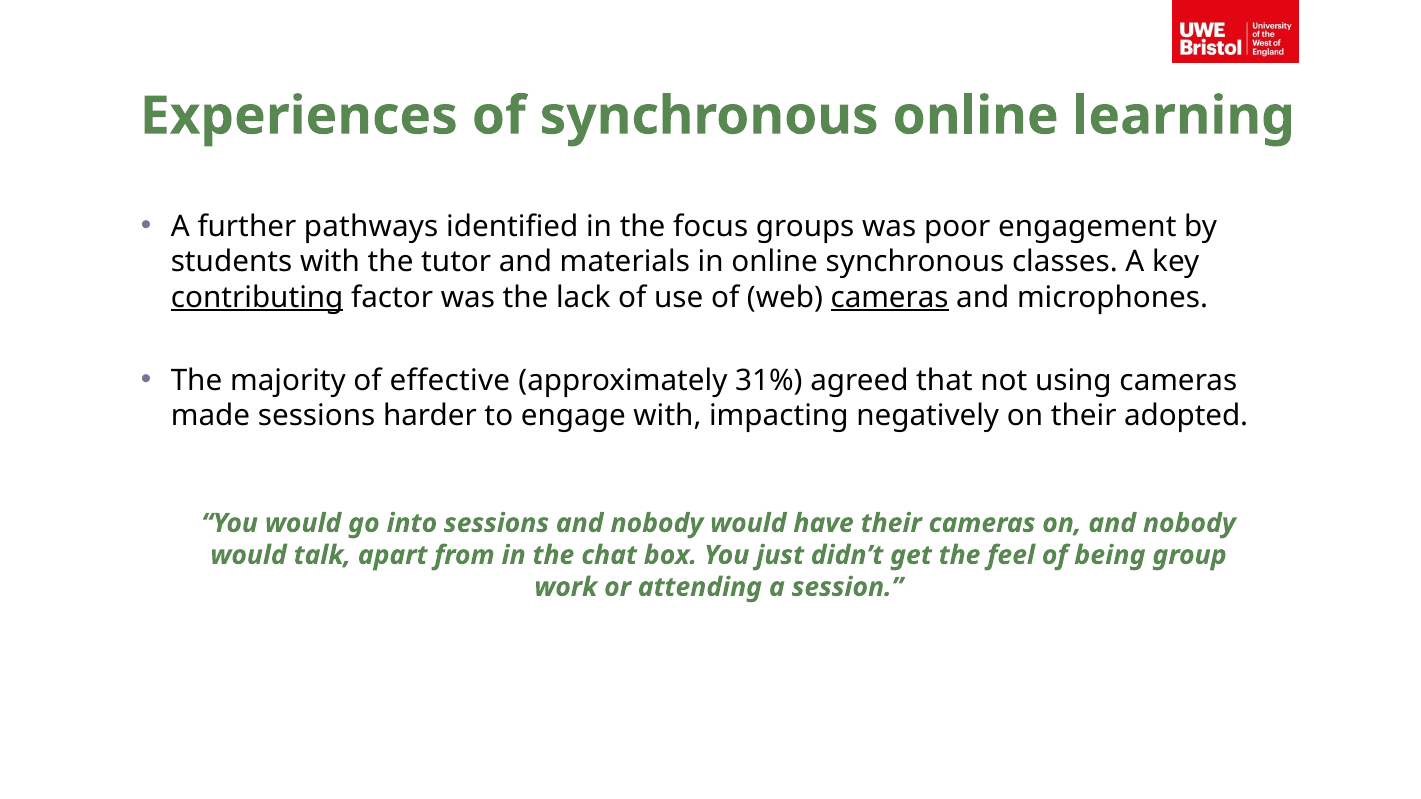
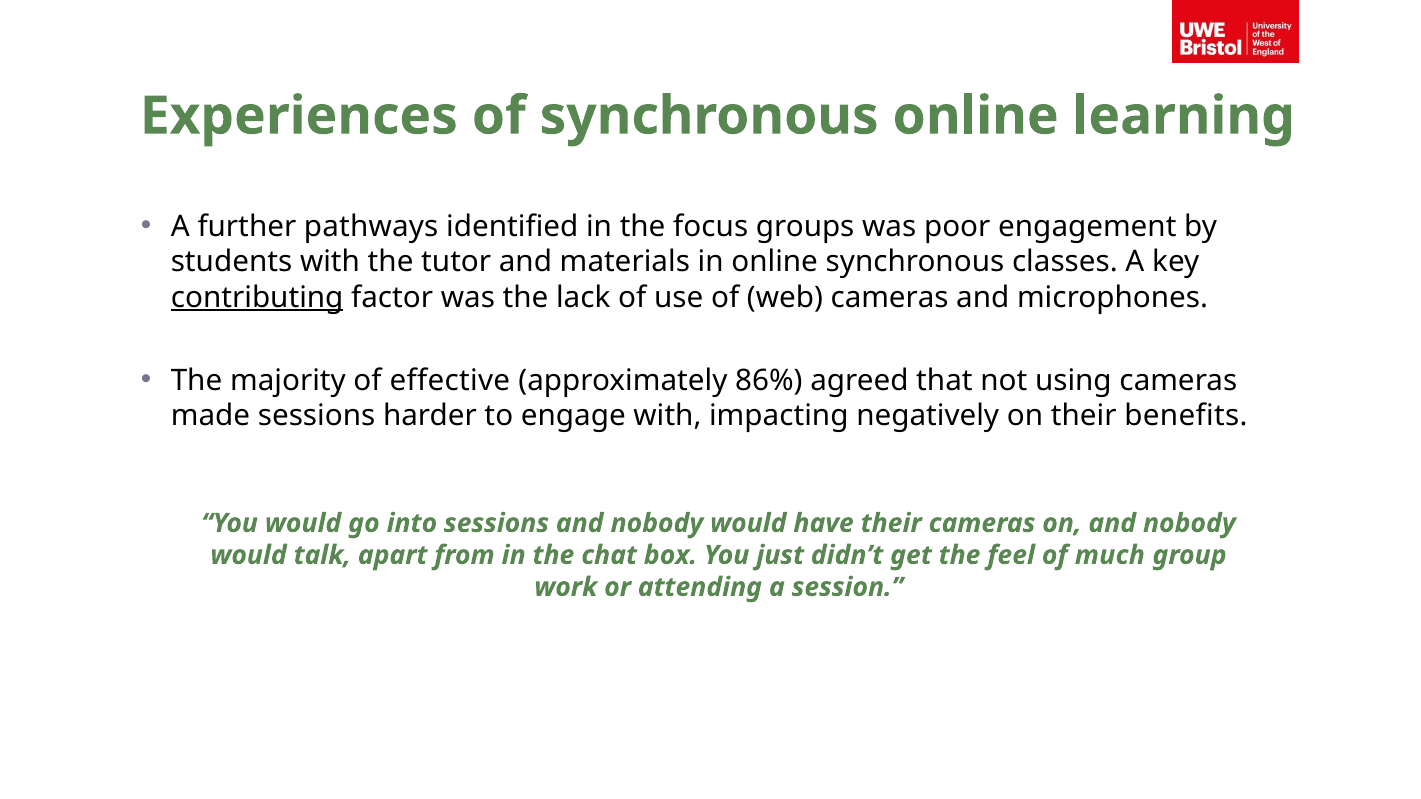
cameras underline: present -> none (890, 298)
31%: 31% -> 86% (769, 380)
adopted: adopted -> benefits (1186, 416)
being: being -> much (1110, 555)
